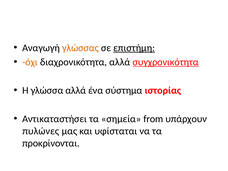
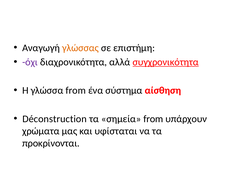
επιστήμη underline: present -> none (134, 48)
όχι colour: orange -> purple (30, 62)
γλώσσα αλλά: αλλά -> from (76, 90)
ιστορίας: ιστορίας -> αίσθηση (163, 90)
Αντικαταστήσει: Αντικαταστήσει -> Déconstruction (55, 119)
πυλώνες: πυλώνες -> χρώματα (41, 131)
